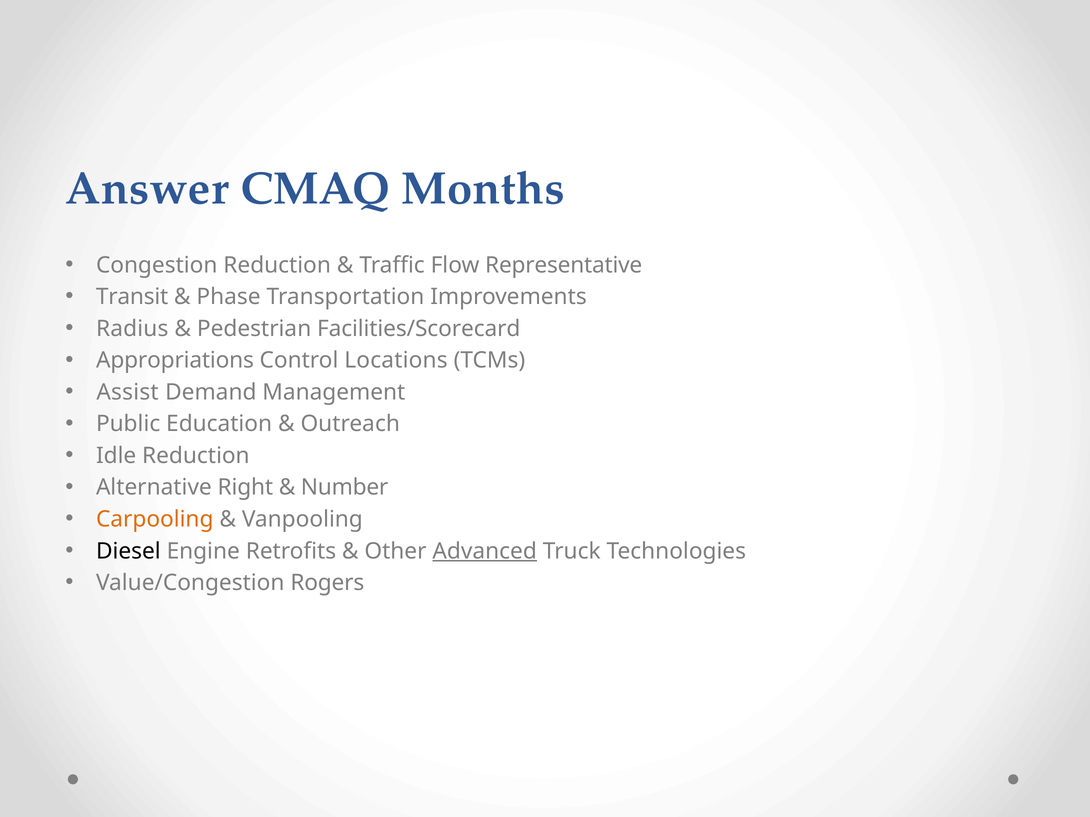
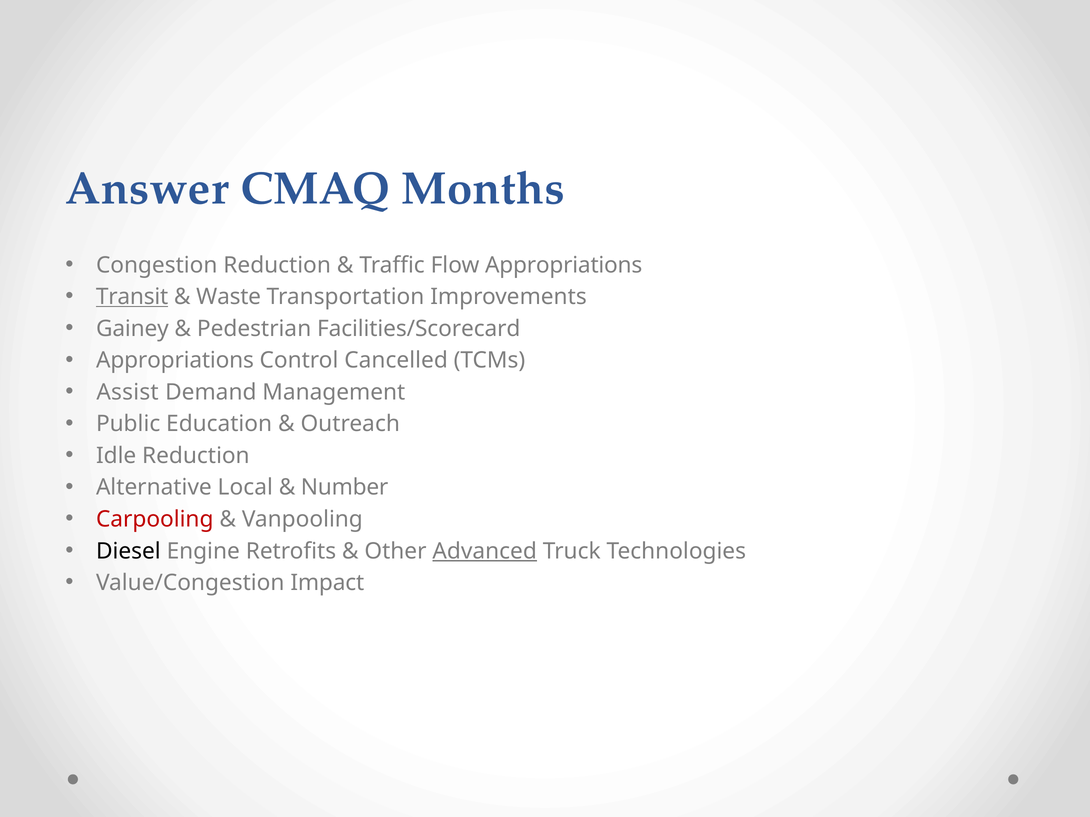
Flow Representative: Representative -> Appropriations (564, 265)
Transit underline: none -> present (132, 297)
Phase: Phase -> Waste (229, 297)
Radius: Radius -> Gainey (132, 329)
Locations: Locations -> Cancelled (396, 361)
Right: Right -> Local (245, 488)
Carpooling colour: orange -> red (155, 520)
Rogers: Rogers -> Impact (327, 583)
